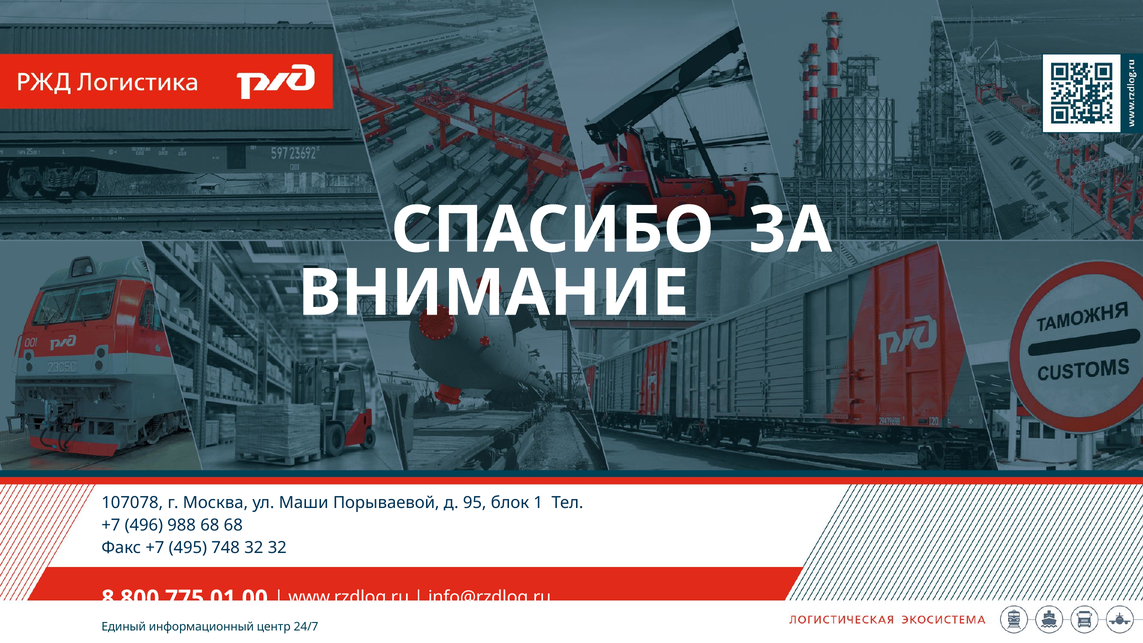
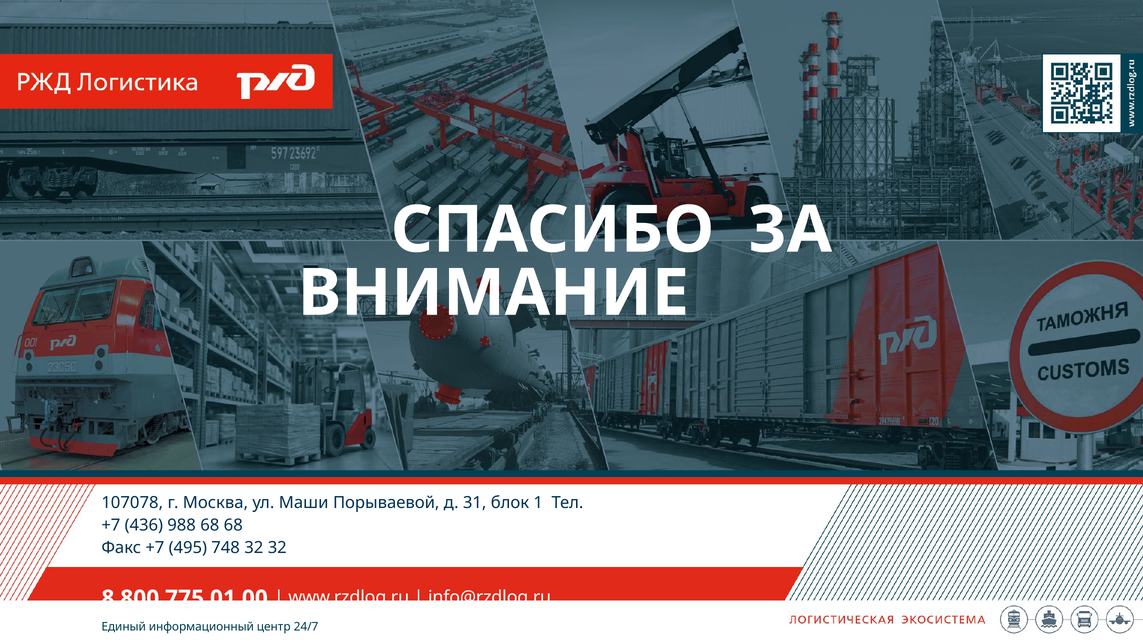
95: 95 -> 31 (475, 502)
496: 496 -> 436 (144, 525)
